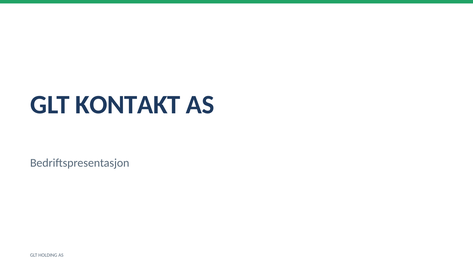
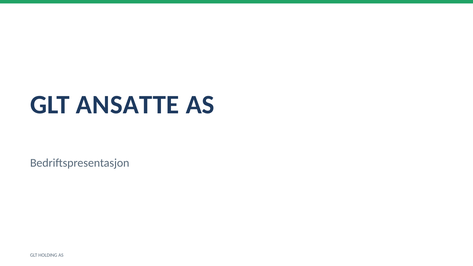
KONTAKT: KONTAKT -> ANSATTE (128, 105)
